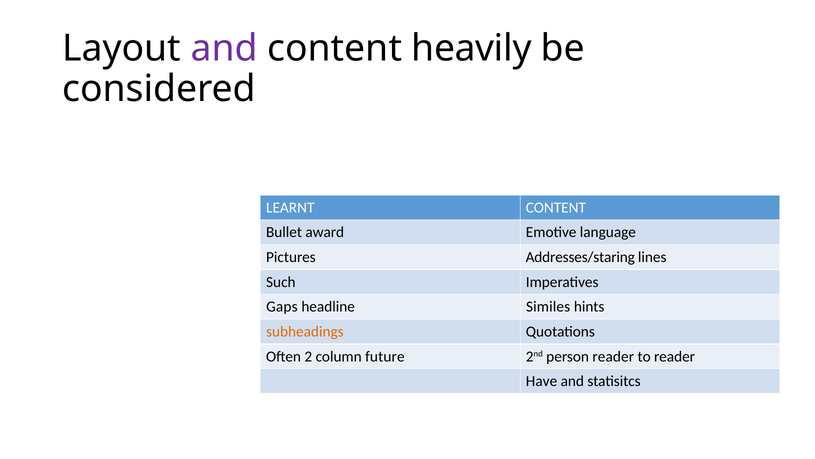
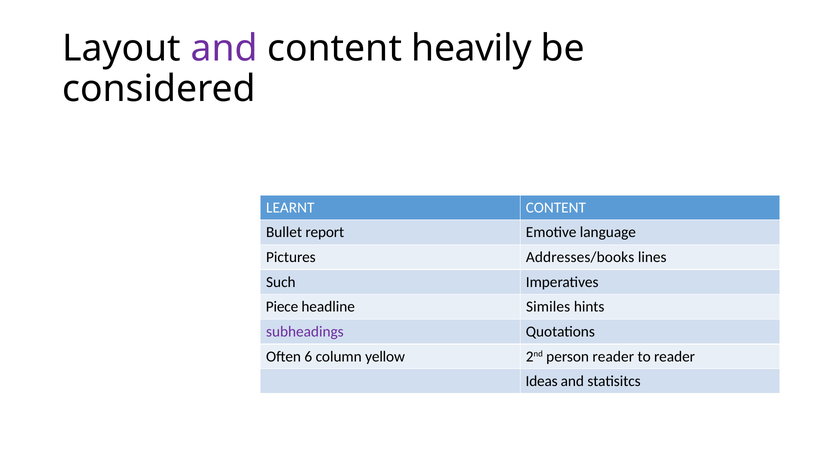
award: award -> report (325, 232)
Addresses/staring: Addresses/staring -> Addresses/books (580, 257)
Gaps: Gaps -> Piece (282, 307)
subheadings colour: orange -> purple (305, 331)
2: 2 -> 6 (308, 356)
future: future -> yellow (385, 356)
Have: Have -> Ideas (542, 381)
